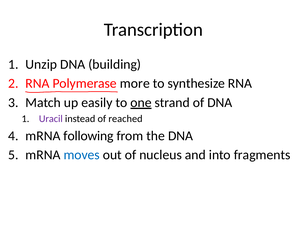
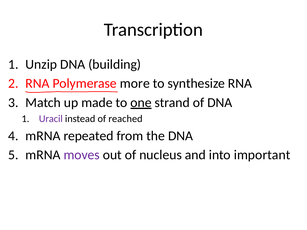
easily: easily -> made (97, 103)
following: following -> repeated (89, 136)
moves colour: blue -> purple (82, 155)
fragments: fragments -> important (262, 155)
